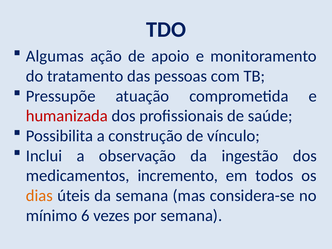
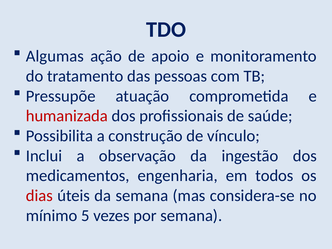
incremento: incremento -> engenharia (178, 176)
dias colour: orange -> red (39, 196)
6: 6 -> 5 (85, 216)
